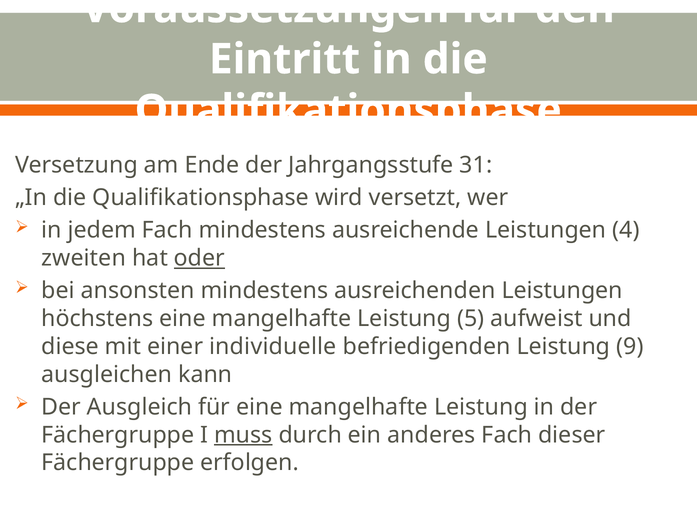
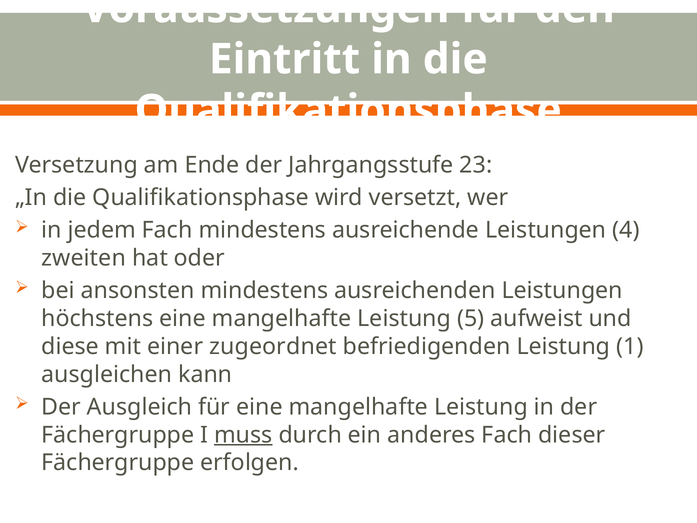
31: 31 -> 23 (476, 165)
oder underline: present -> none (199, 258)
individuelle: individuelle -> zugeordnet (273, 346)
9: 9 -> 1 (630, 346)
